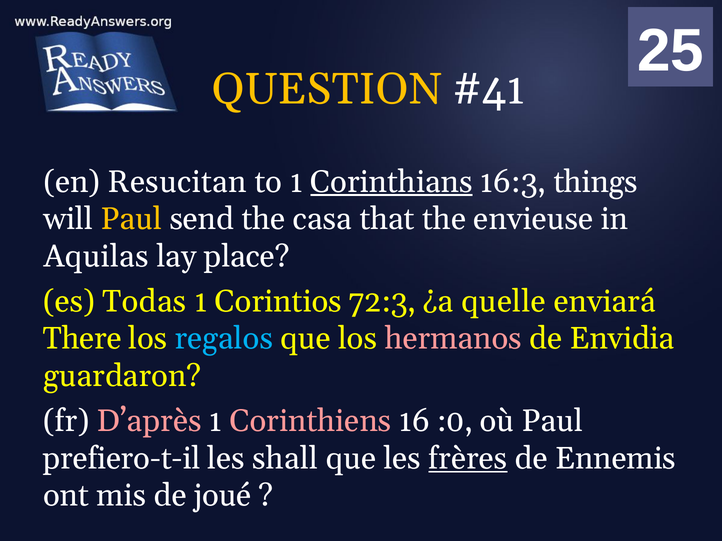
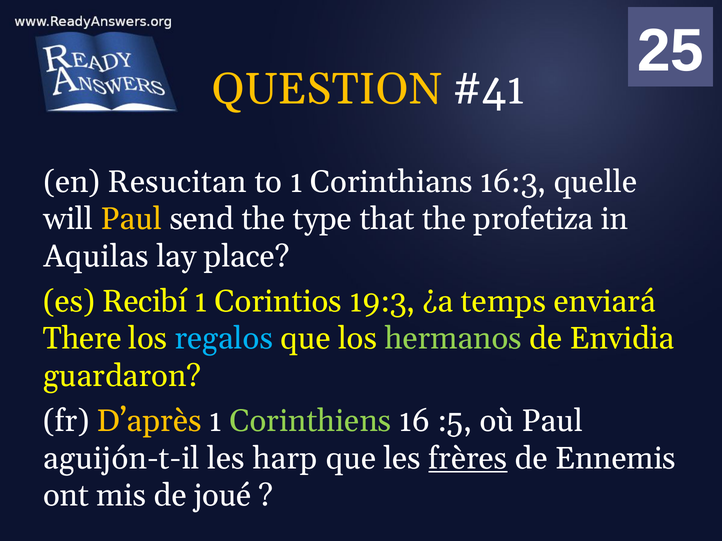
Corinthians underline: present -> none (391, 182)
things: things -> quelle (595, 182)
casa: casa -> type (322, 219)
envieuse: envieuse -> profetiza (534, 219)
Todas: Todas -> Recibí (145, 302)
72:3: 72:3 -> 19:3 (382, 302)
quelle: quelle -> temps (504, 302)
hermanos colour: pink -> light green (453, 339)
D’après colour: pink -> yellow (149, 421)
Corinthiens colour: pink -> light green (311, 421)
:0: :0 -> :5 (455, 421)
prefiero-t-il: prefiero-t-il -> aguijón-t-il (121, 459)
shall: shall -> harp (285, 459)
